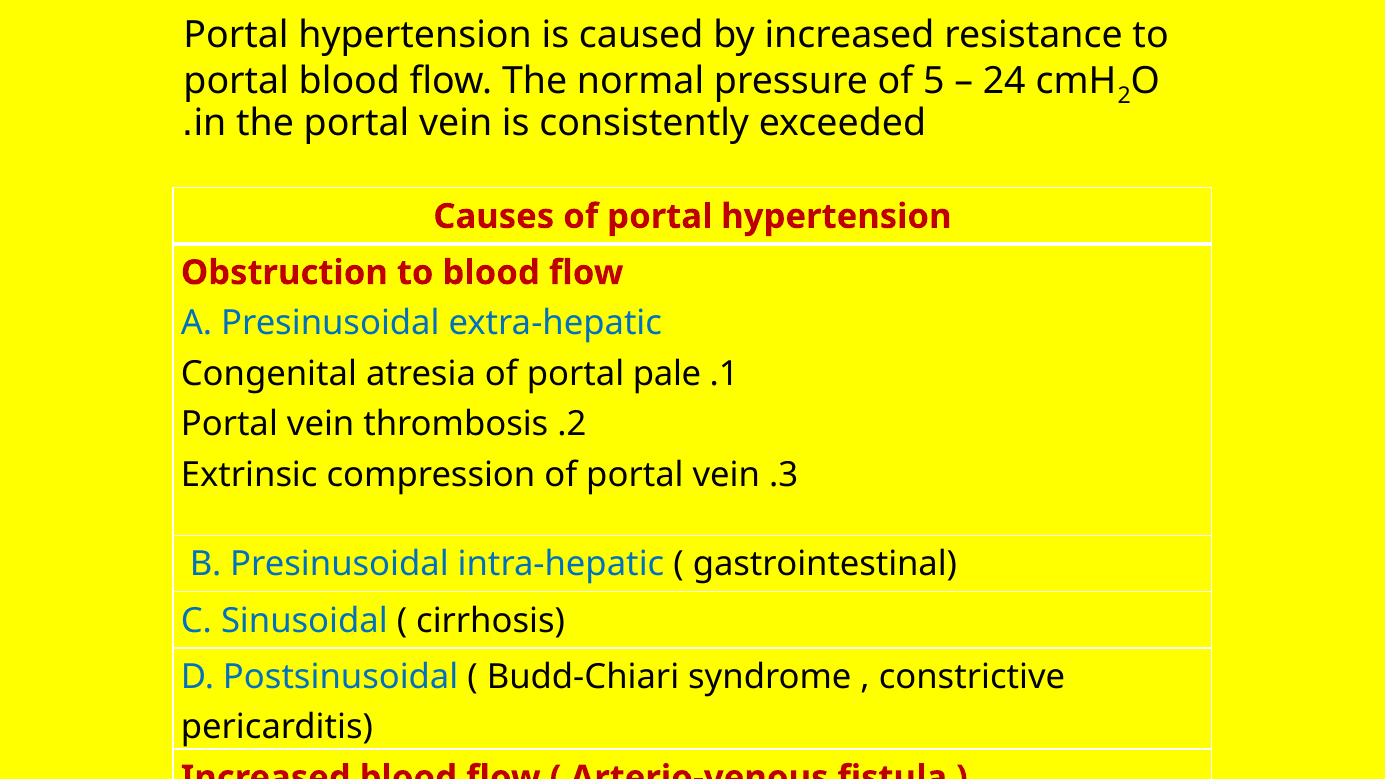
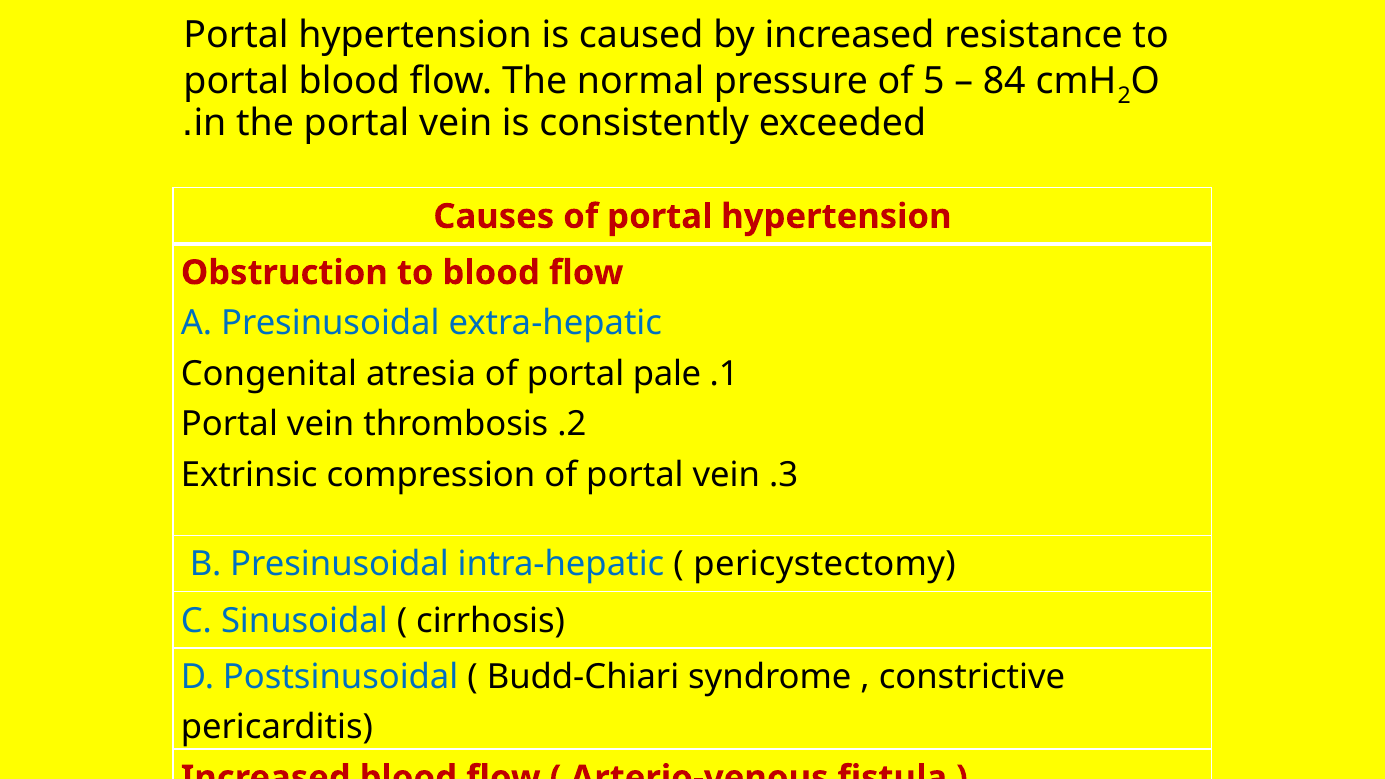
24: 24 -> 84 (1004, 81)
gastrointestinal: gastrointestinal -> pericystectomy (825, 564)
